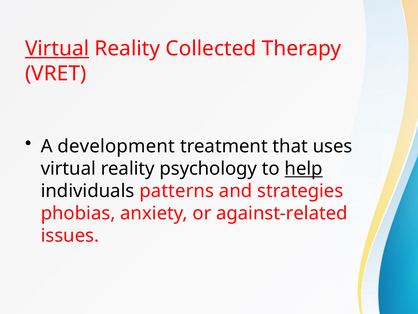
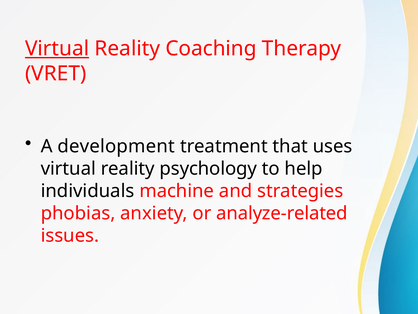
Collected: Collected -> Coaching (211, 49)
help underline: present -> none (304, 169)
patterns: patterns -> machine (177, 191)
against-related: against-related -> analyze-related (282, 213)
